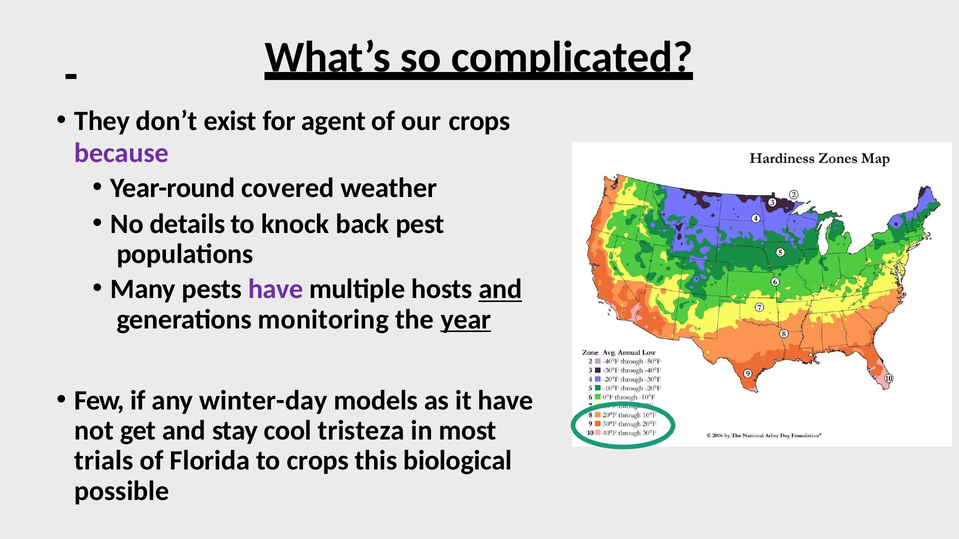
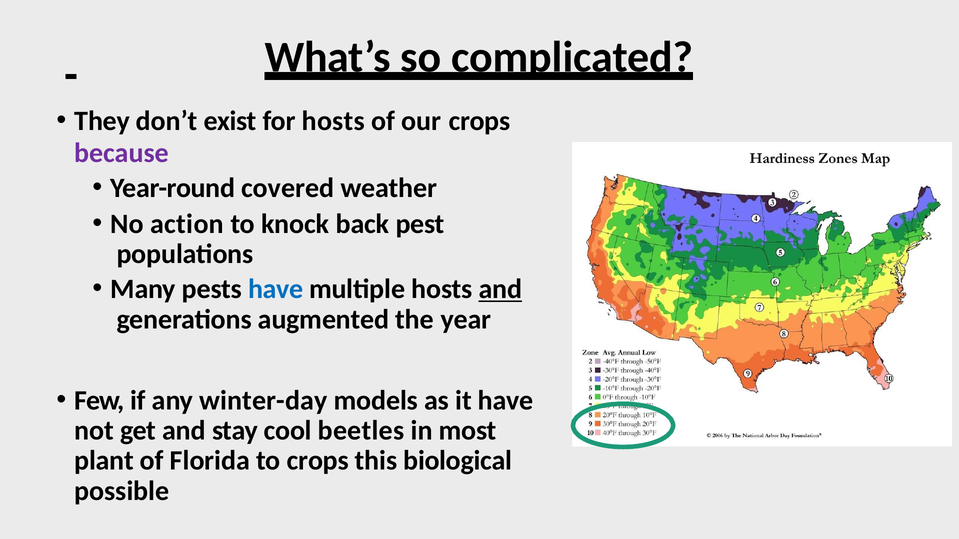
for agent: agent -> hosts (333, 121)
details: details -> action (187, 224)
have colour: purple -> blue (276, 289)
monitoring: monitoring -> augmented (324, 320)
year underline: present -> none (466, 320)
tristeza: tristeza -> beetles (361, 431)
trials: trials -> plant (104, 461)
